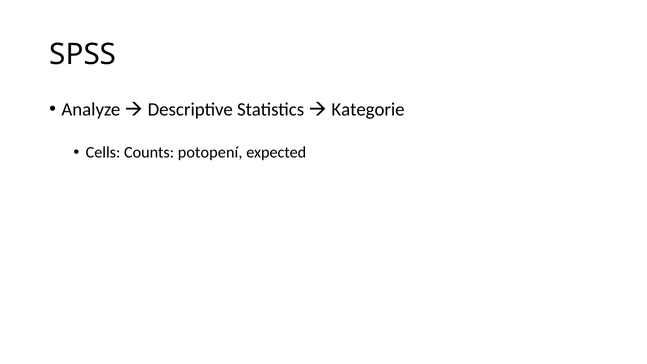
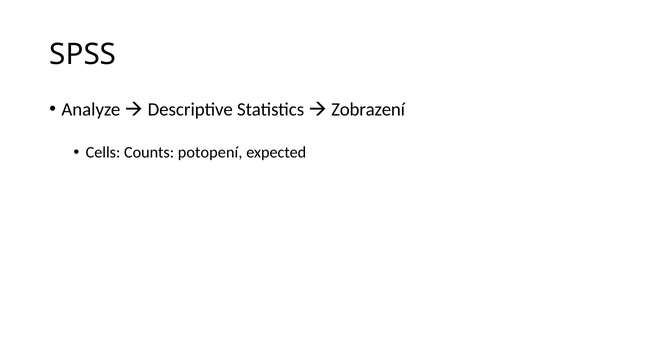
Kategorie: Kategorie -> Zobrazení (368, 109)
